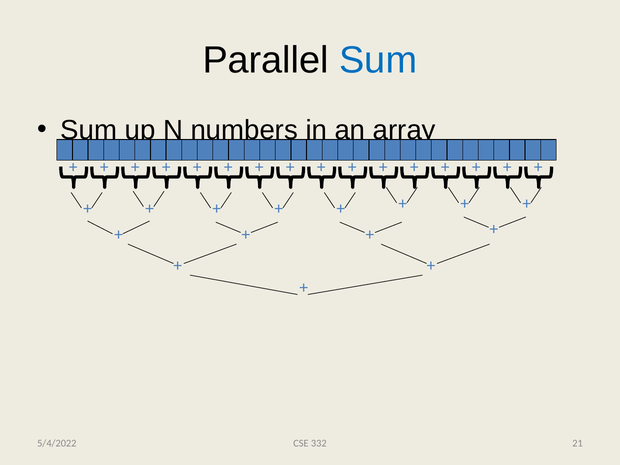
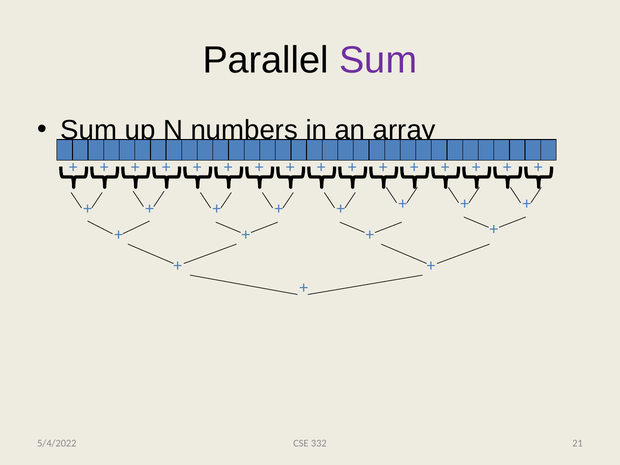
Sum colour: blue -> purple (378, 60)
